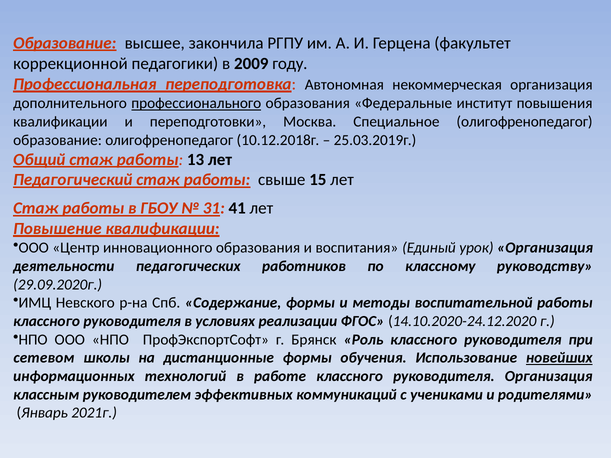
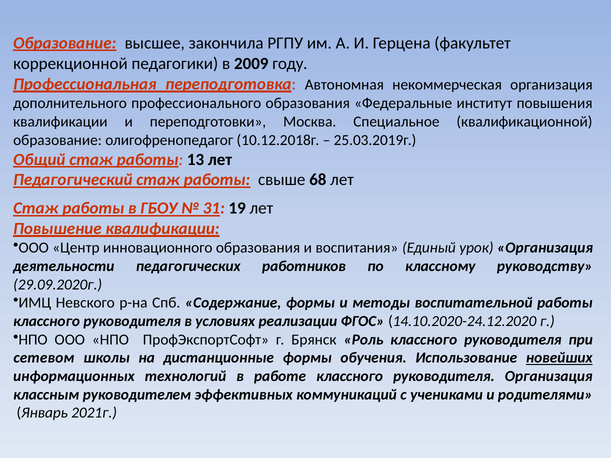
профессионального underline: present -> none (196, 103)
Специальное олигофренопедагог: олигофренопедагог -> квалификационной (524, 122)
15: 15 -> 68 (318, 180)
41: 41 -> 19 (237, 208)
